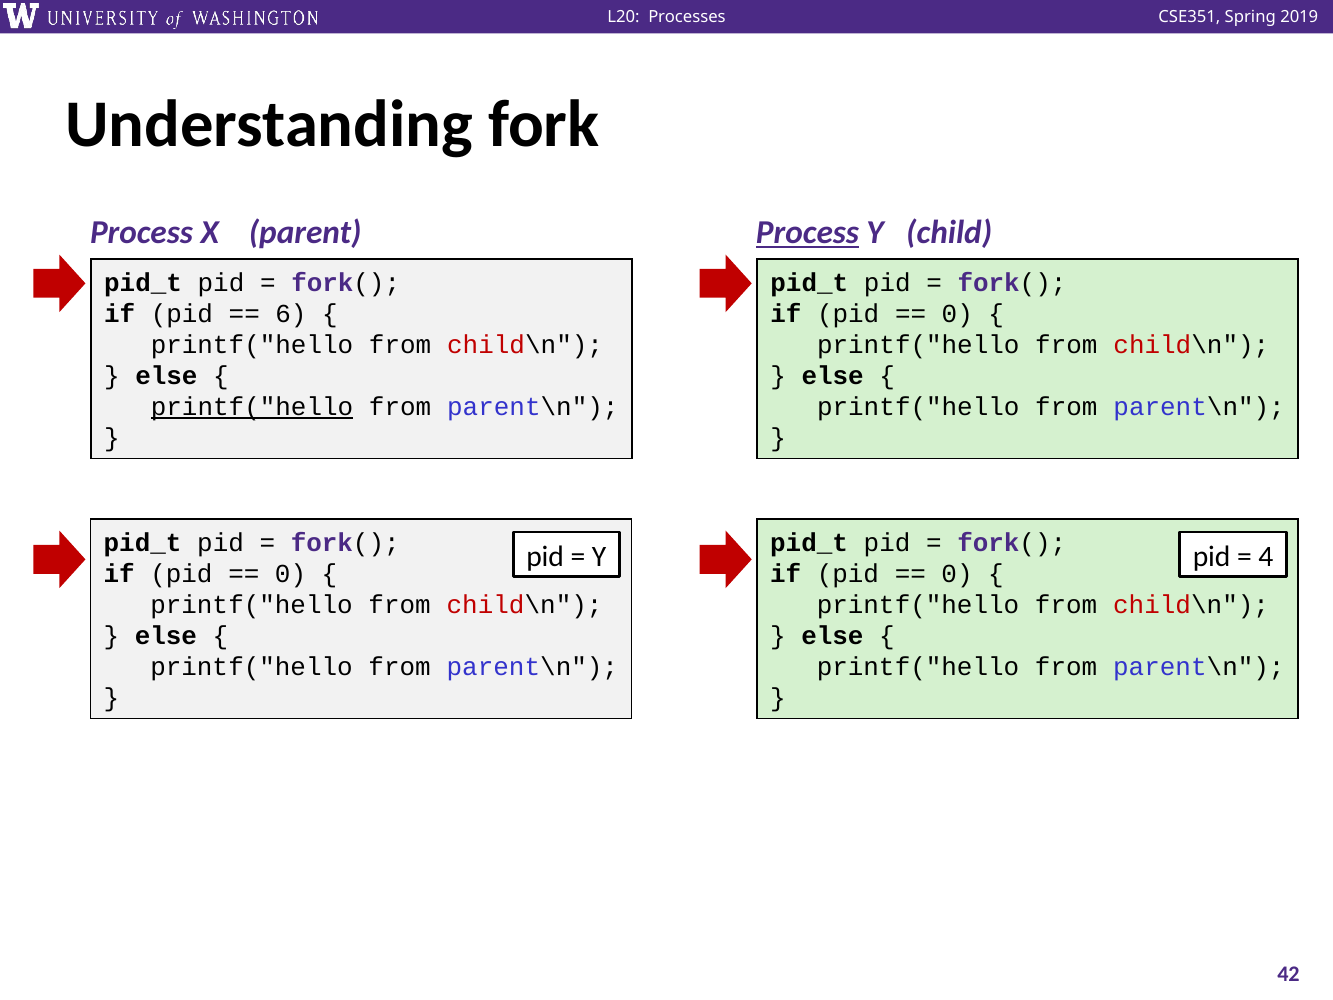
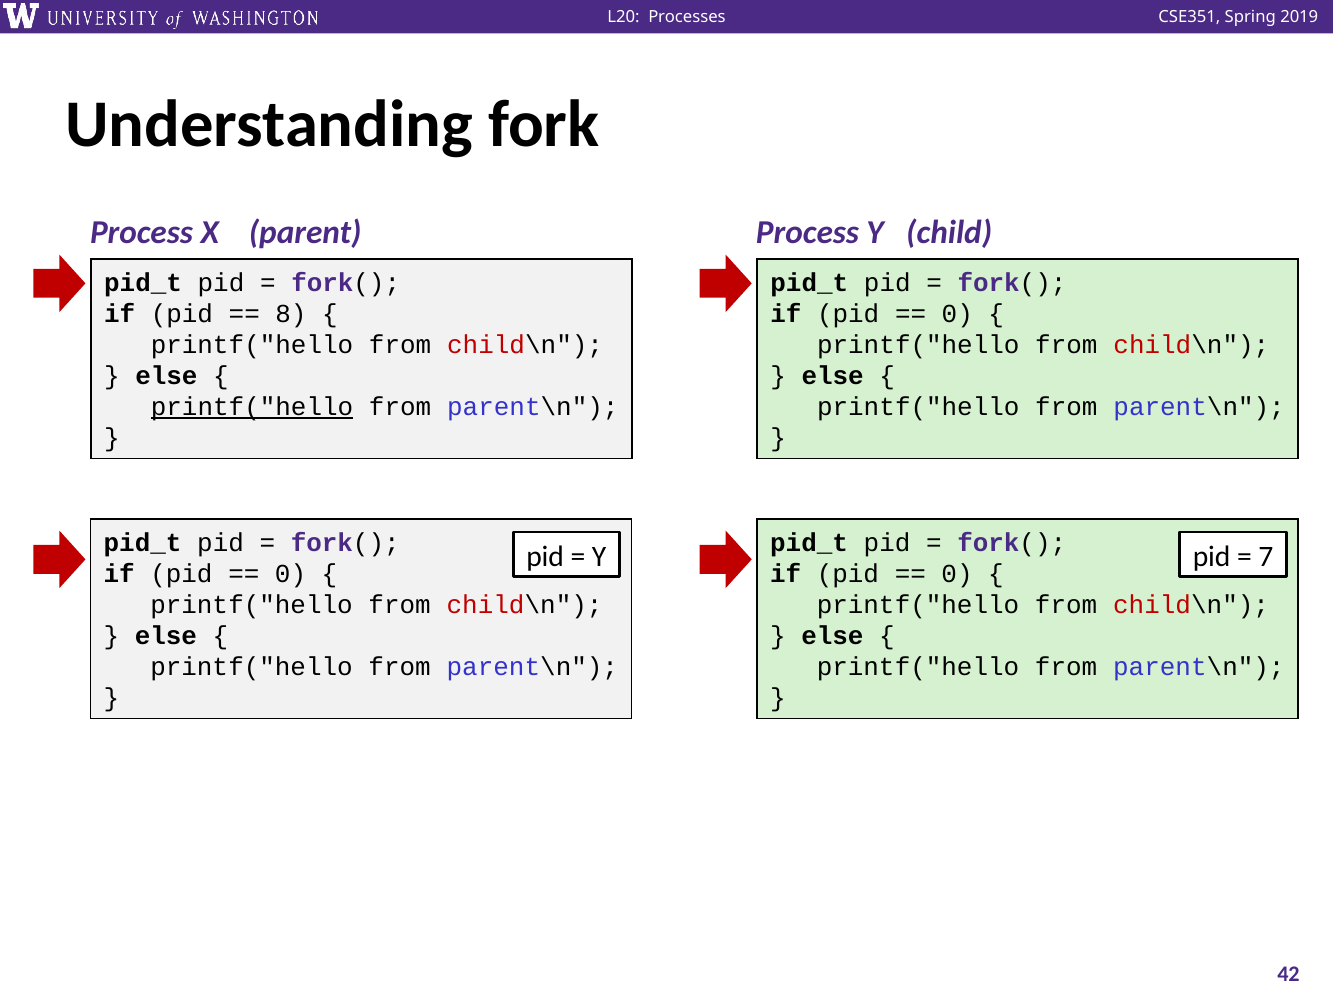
Process underline: present -> none (808, 233)
6: 6 -> 8 (291, 314)
4: 4 -> 7 (1266, 556)
